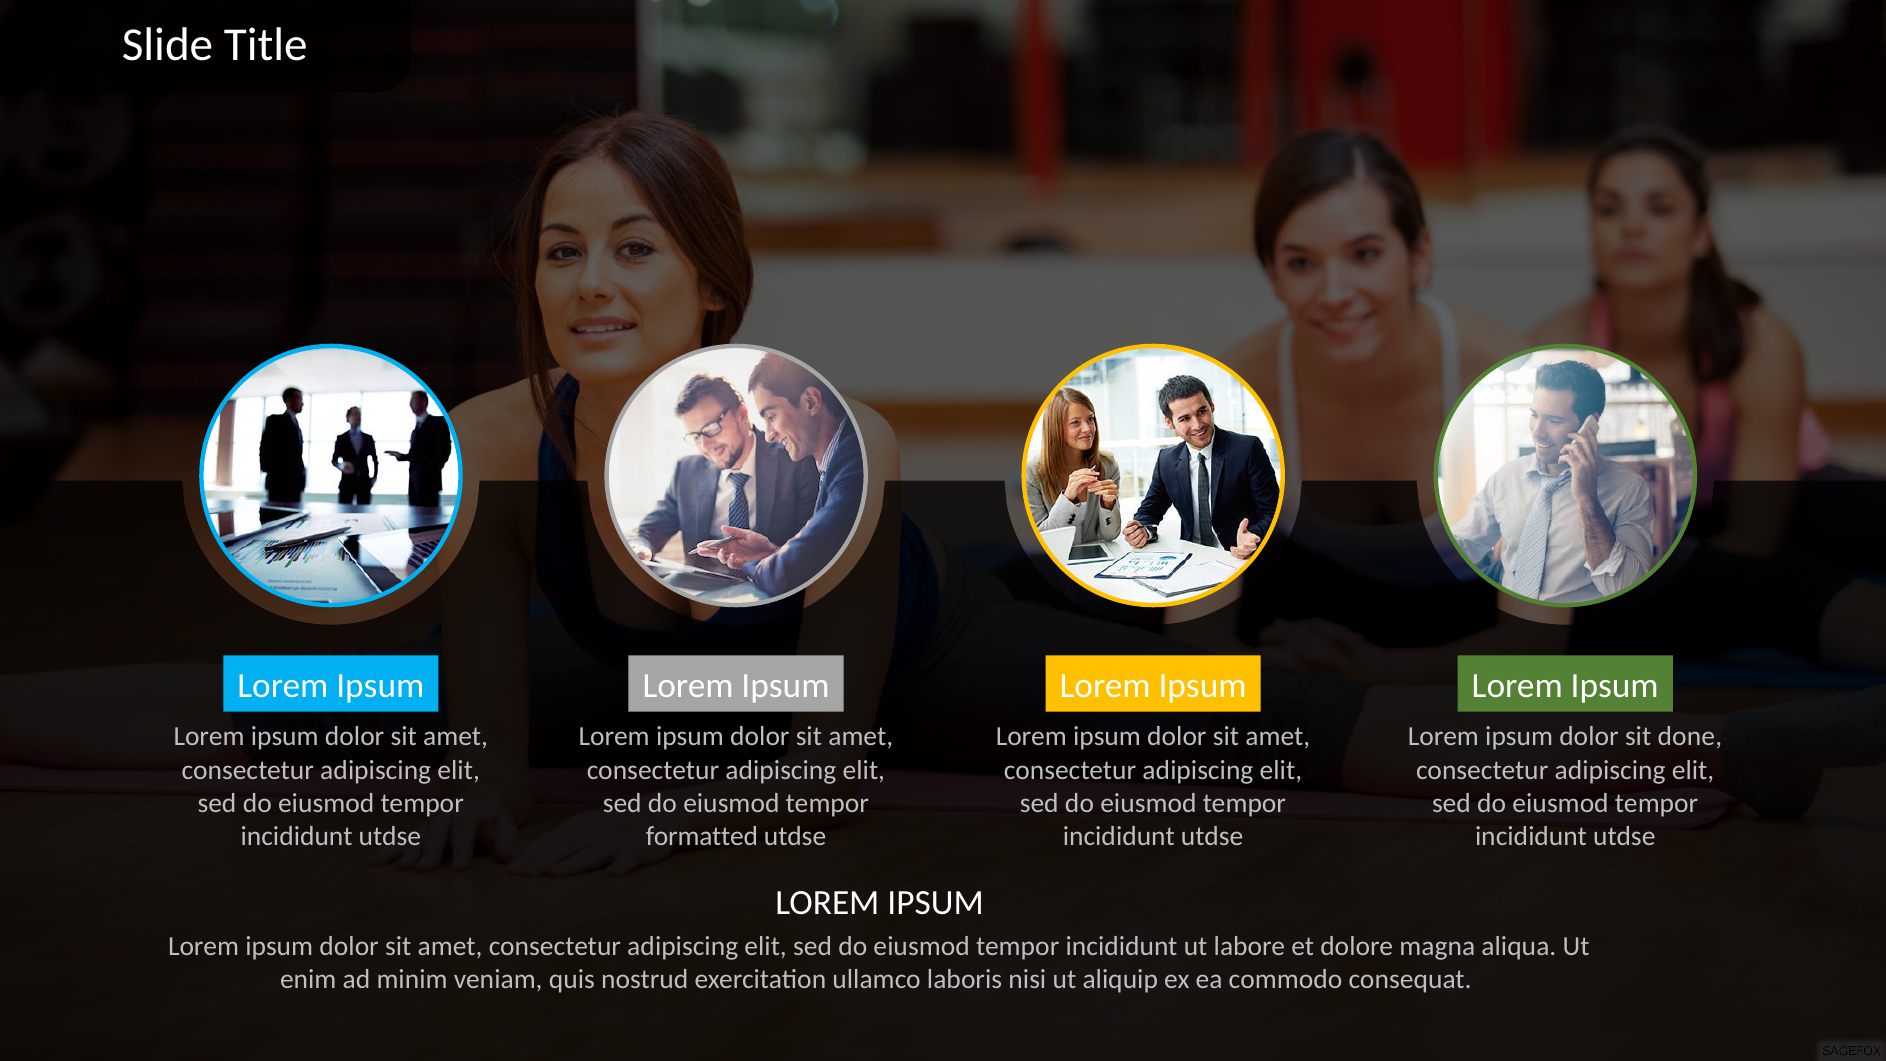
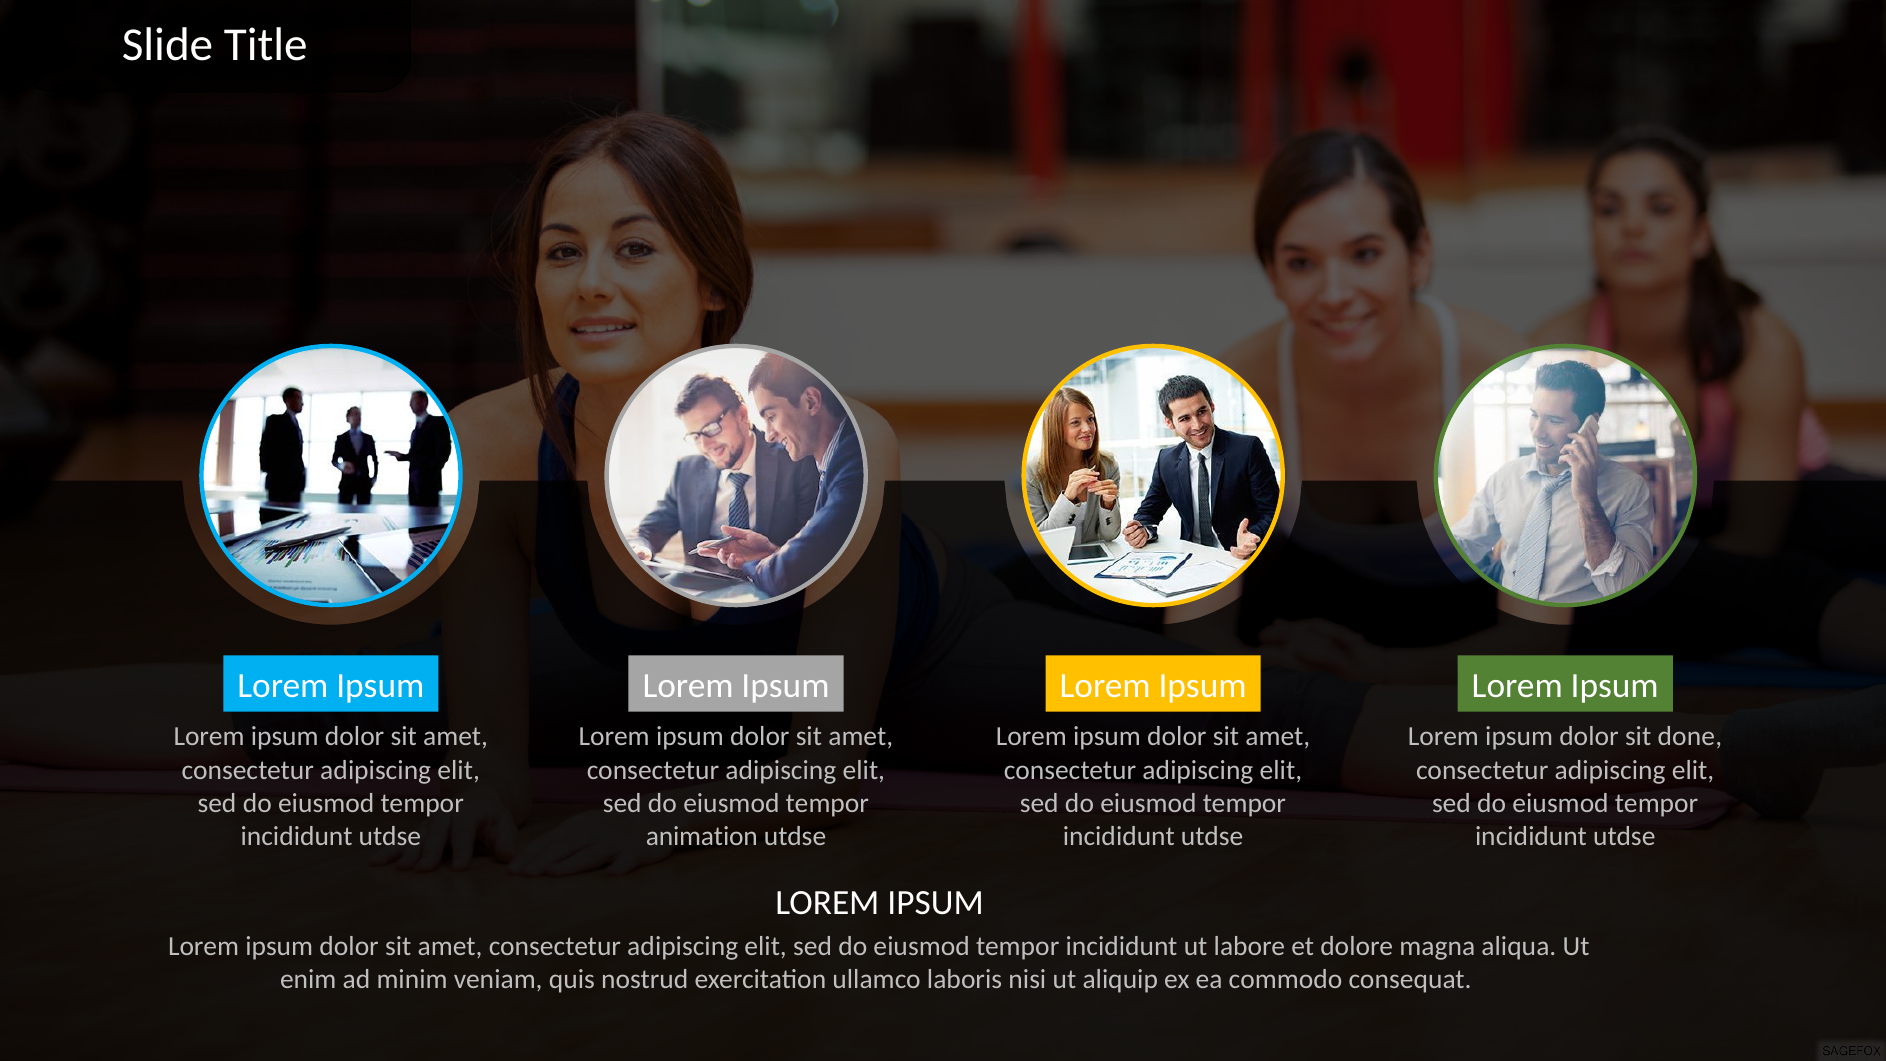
formatted: formatted -> animation (702, 836)
